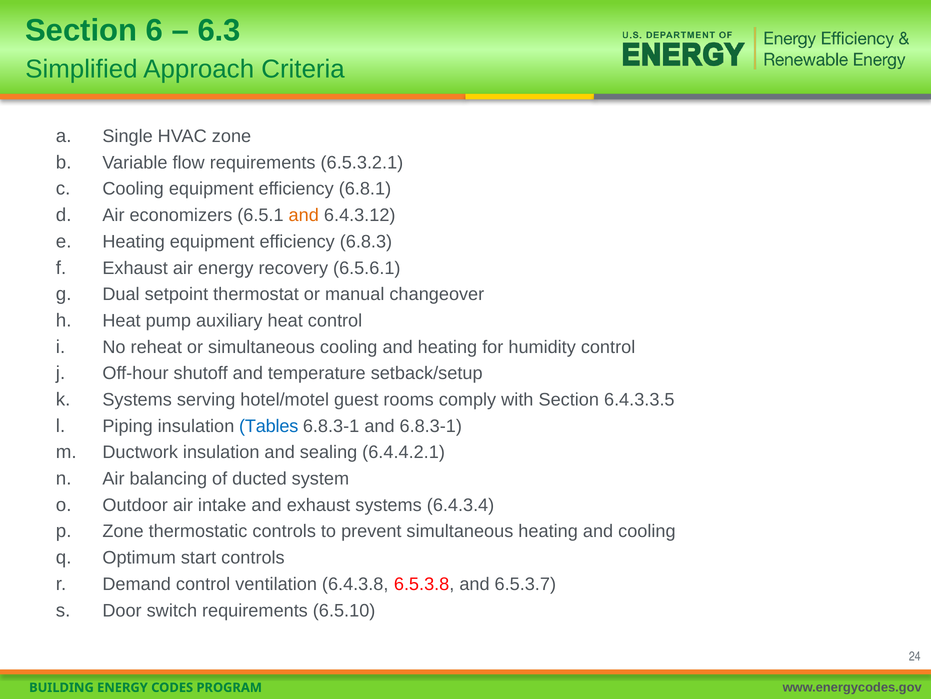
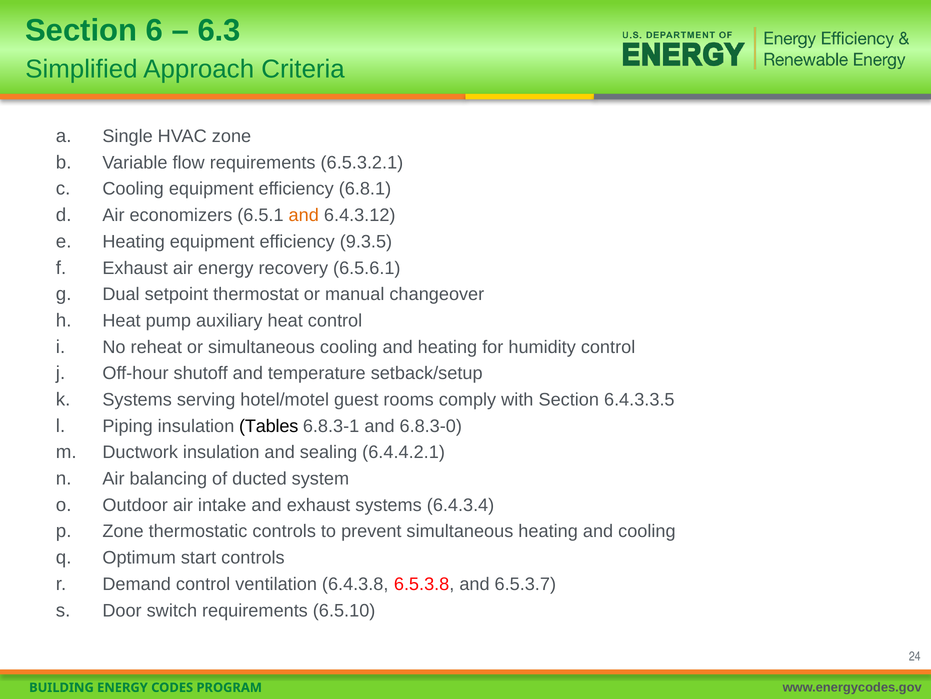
6.8.3: 6.8.3 -> 9.3.5 (366, 241)
Tables colour: blue -> black (269, 426)
and 6.8.3-1: 6.8.3-1 -> 6.8.3-0 (431, 426)
